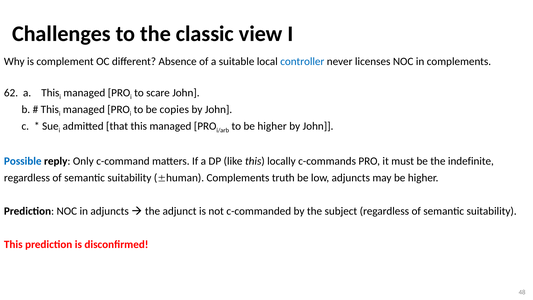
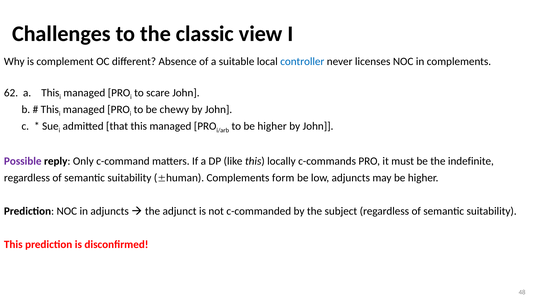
copies: copies -> chewy (174, 109)
Possible colour: blue -> purple (23, 161)
truth: truth -> form (283, 178)
